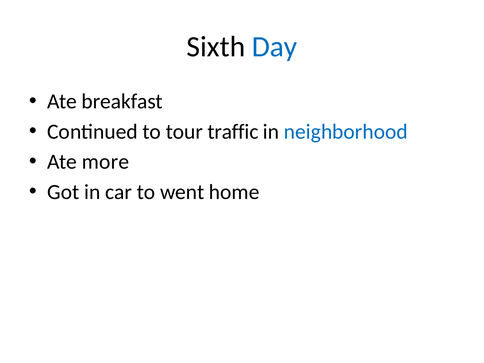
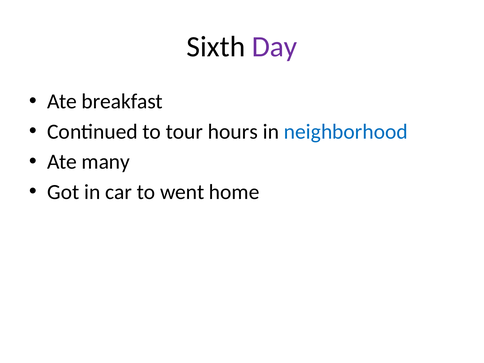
Day colour: blue -> purple (275, 47)
traffic: traffic -> hours (233, 132)
more: more -> many (106, 162)
